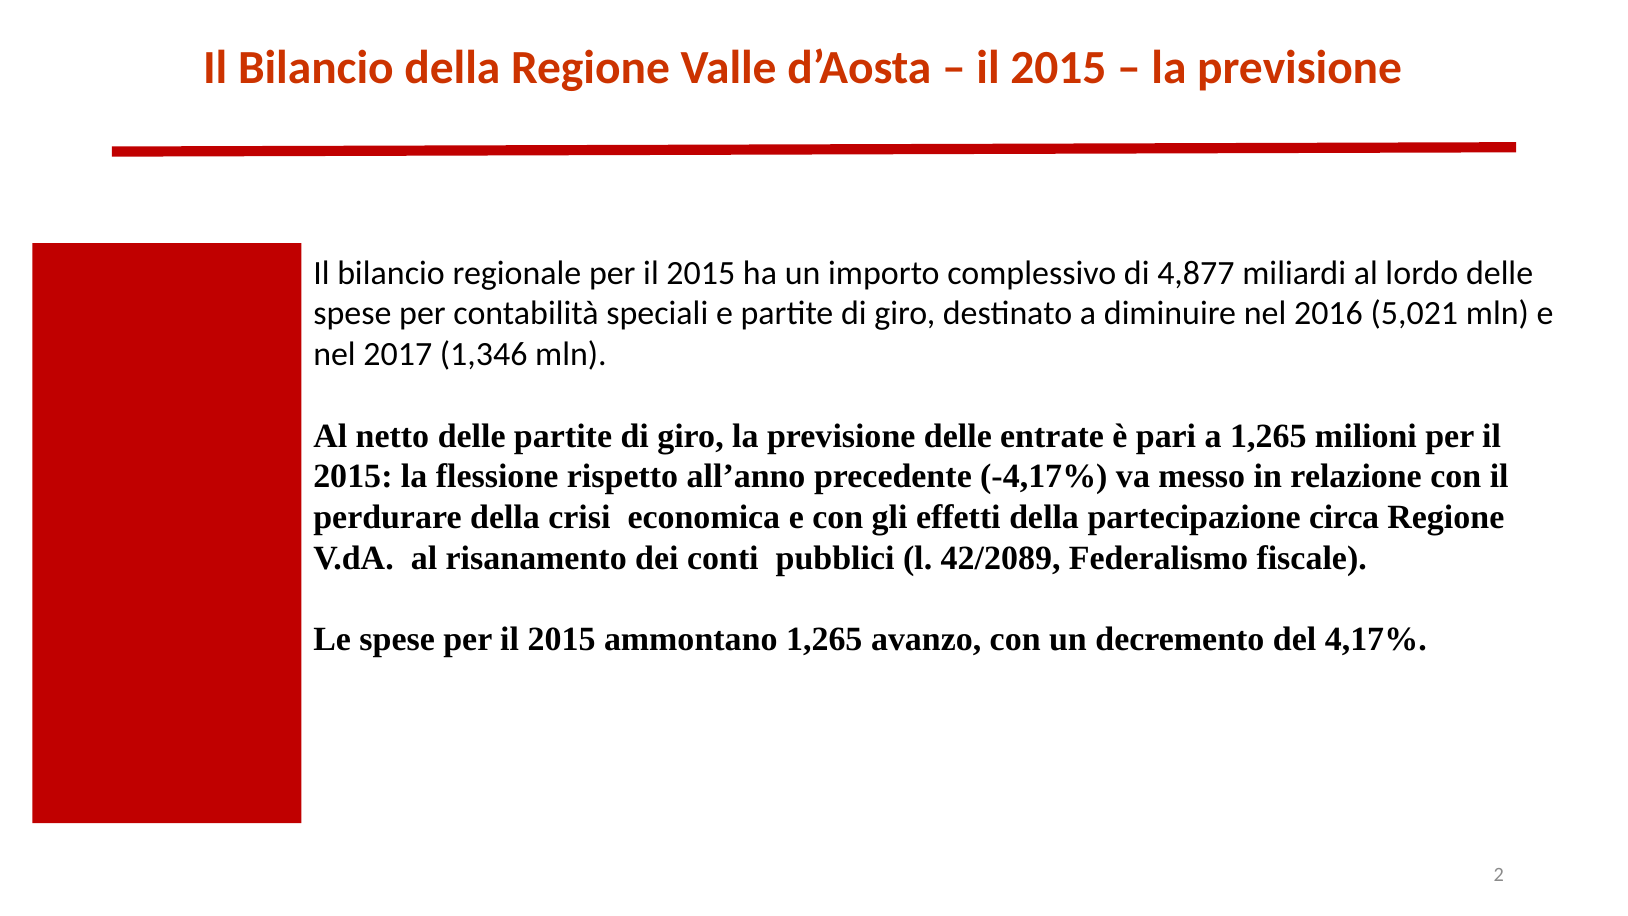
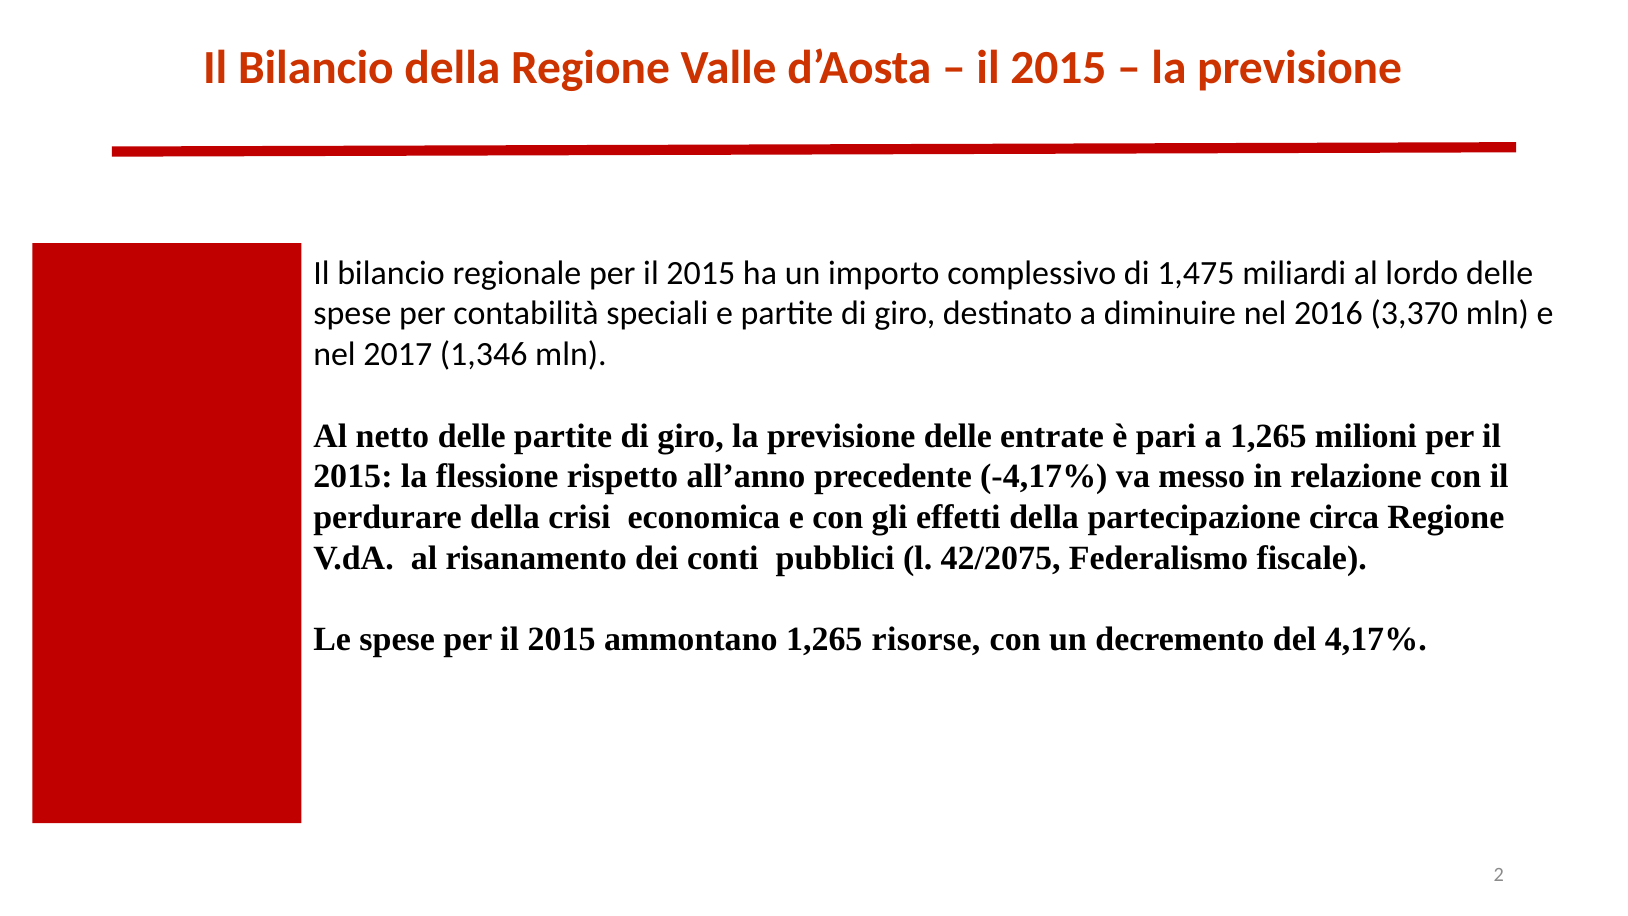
4,877: 4,877 -> 1,475 (1196, 273)
5,021: 5,021 -> 3,370 (1414, 314)
42/2089: 42/2089 -> 42/2075 (1001, 558)
avanzo: avanzo -> risorse (926, 639)
